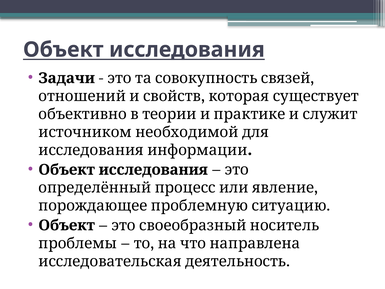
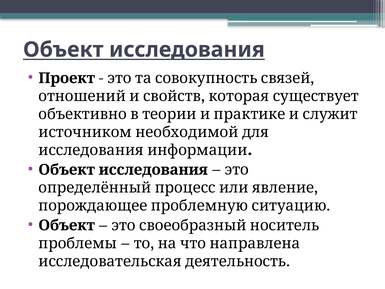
Задачи: Задачи -> Проект (67, 78)
